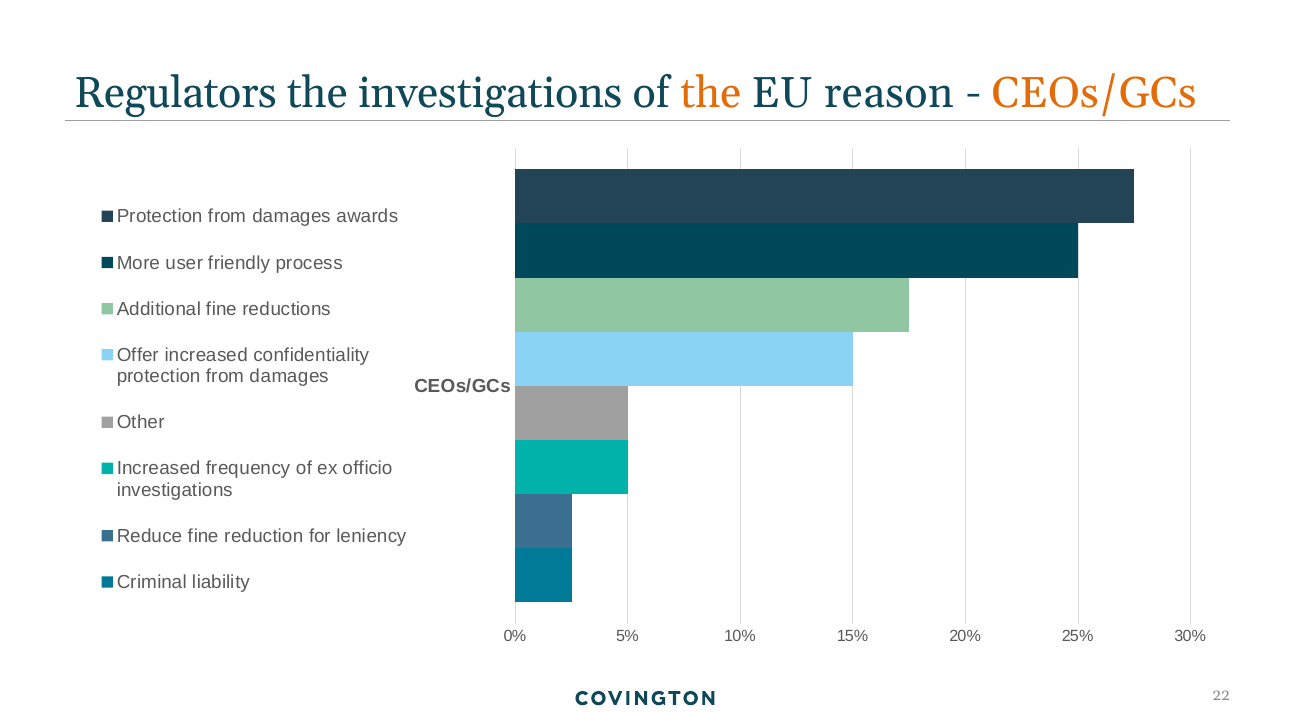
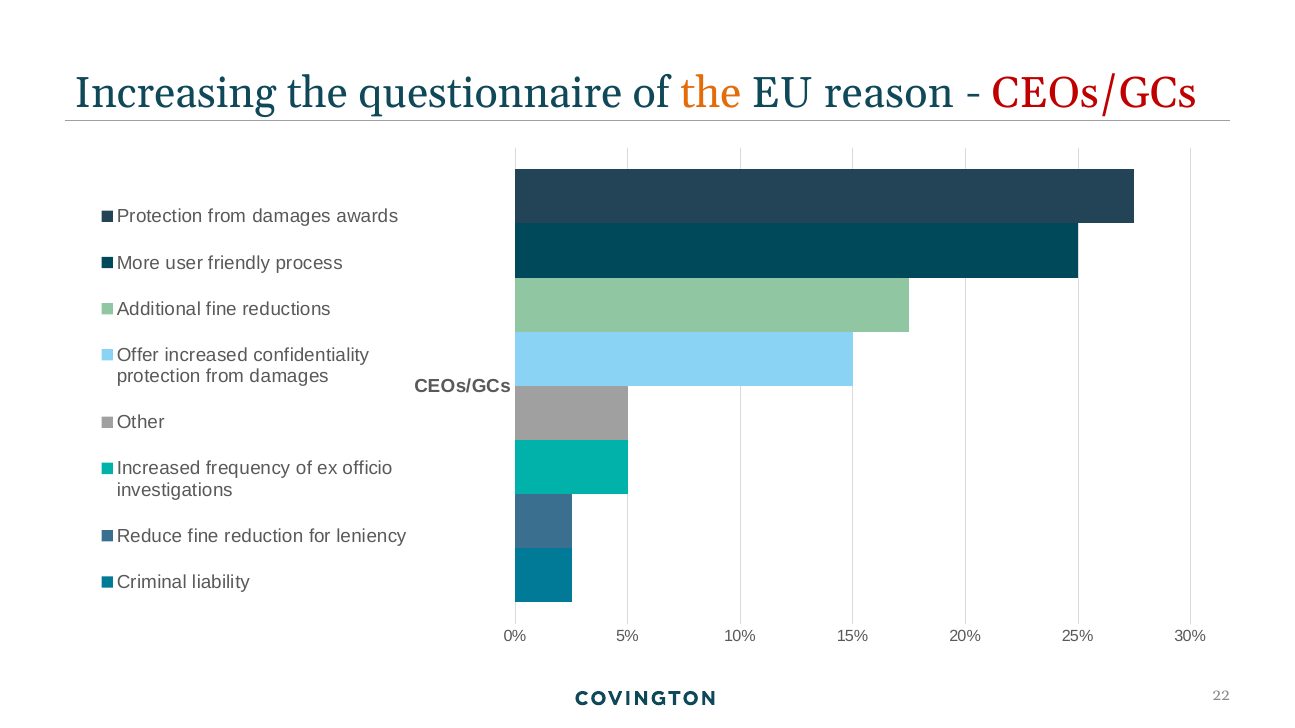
Regulators: Regulators -> Increasing (175, 94)
the investigations: investigations -> questionnaire (490, 94)
CEOs/GCs colour: orange -> red (1094, 94)
